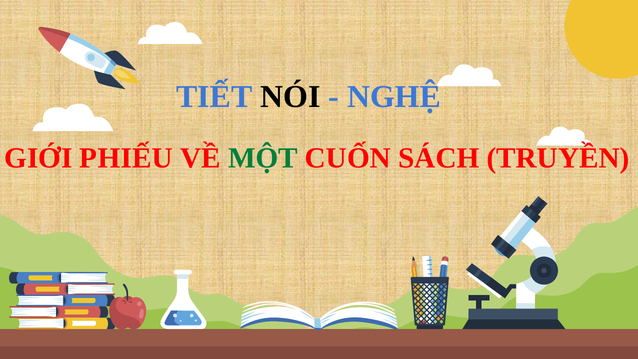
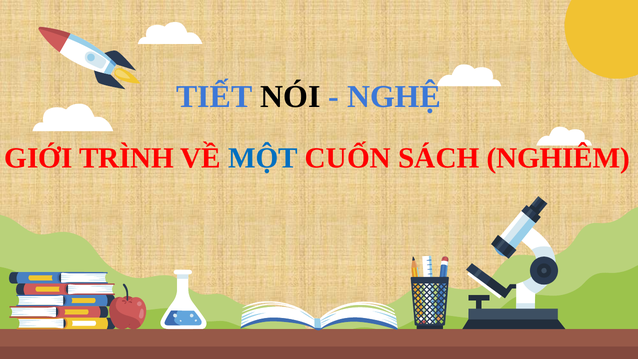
PHIẾU: PHIẾU -> TRÌNH (127, 158)
MỘT colour: green -> blue (263, 158)
TRUYỀN: TRUYỀN -> NGHIÊM (558, 158)
